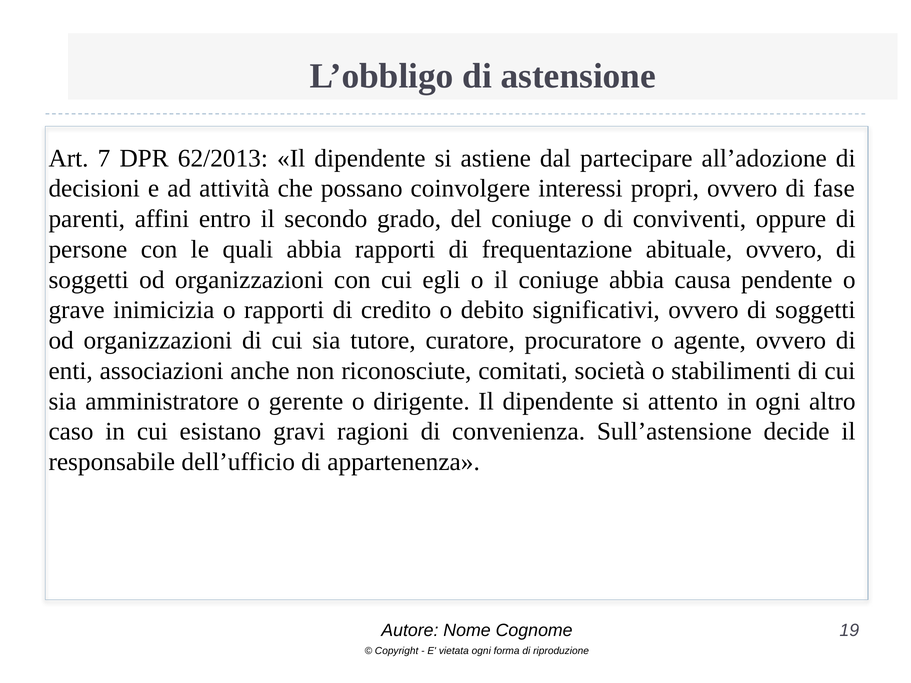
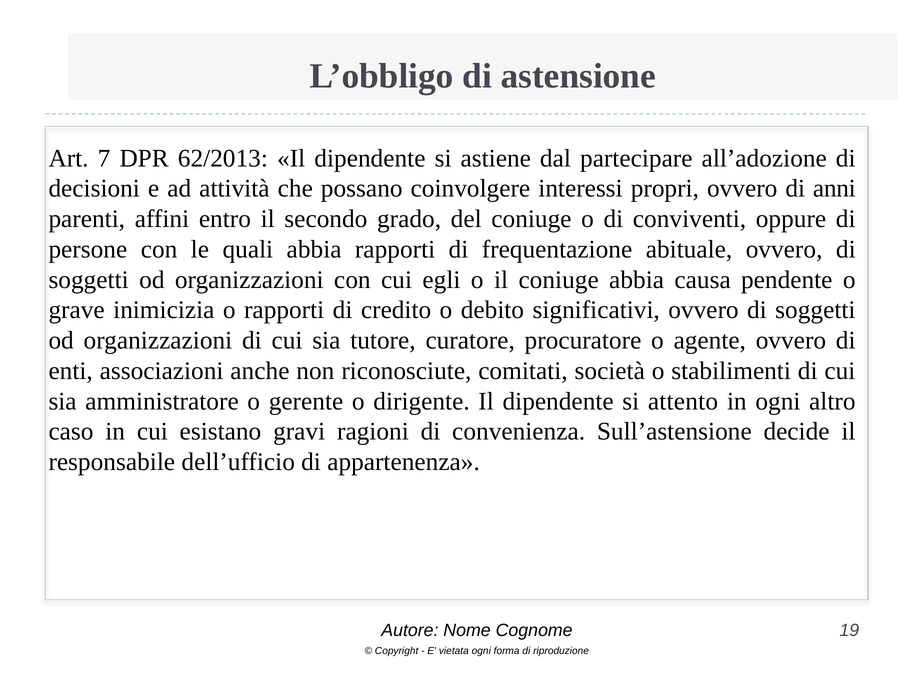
fase: fase -> anni (834, 189)
